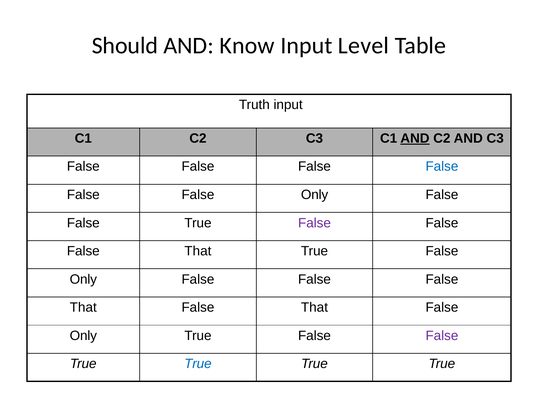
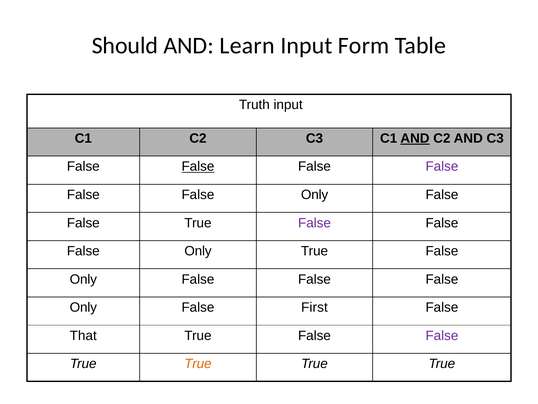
Know: Know -> Learn (247, 46)
Level: Level -> Form (364, 46)
False underline: none -> present (198, 166)
False colour: blue -> purple (442, 166)
That: That -> Only (198, 251)
That: That -> Only (83, 307)
That: That -> First (314, 307)
Only: Only -> That (83, 335)
True colour: blue -> orange (198, 363)
